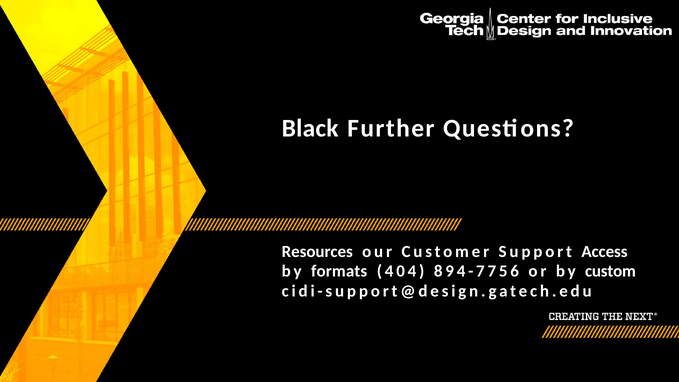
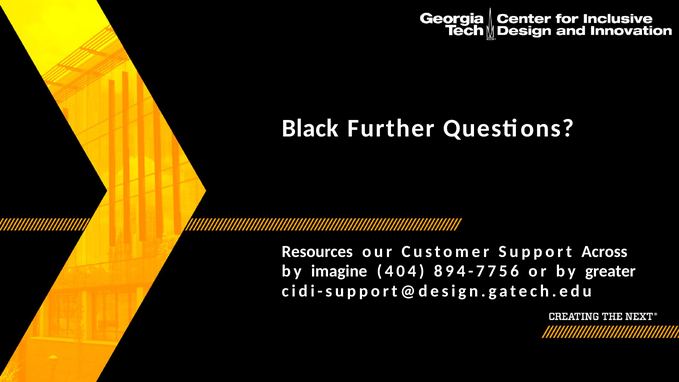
Access: Access -> Across (604, 251)
formats: formats -> imagine (339, 271)
custom: custom -> greater (610, 271)
